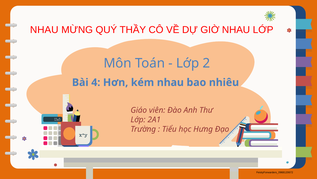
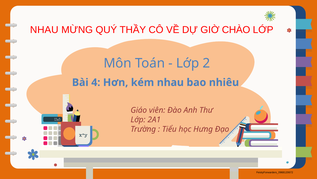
GIỜ NHAU: NHAU -> CHÀO (236, 30)
